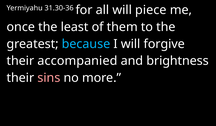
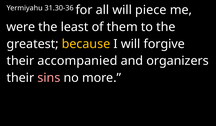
once: once -> were (21, 27)
because colour: light blue -> yellow (86, 44)
brightness: brightness -> organizers (178, 61)
